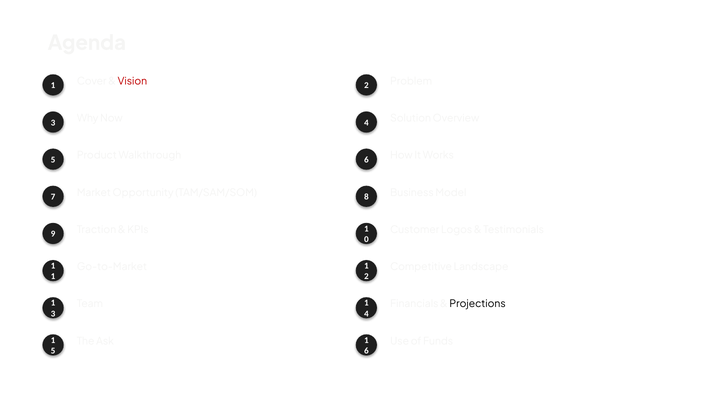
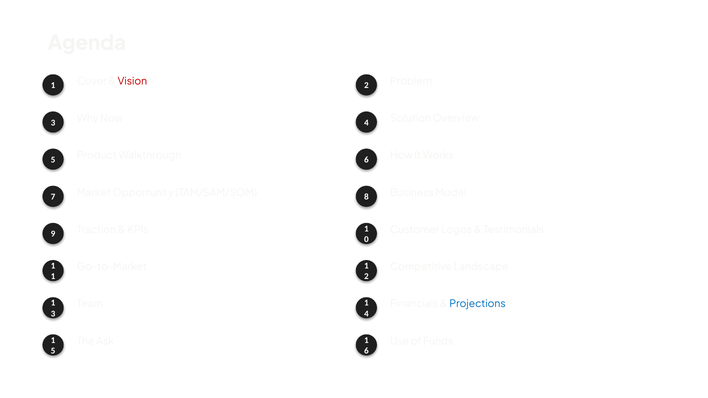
Projections colour: black -> blue (478, 304)
